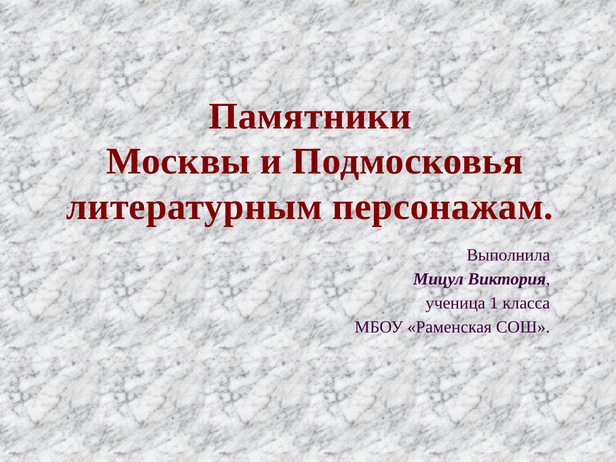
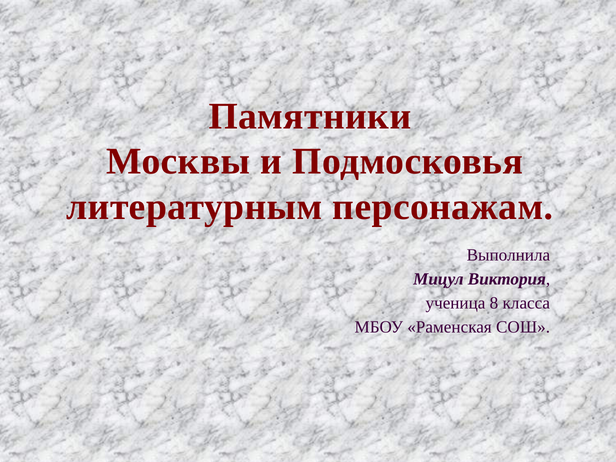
1: 1 -> 8 (494, 303)
